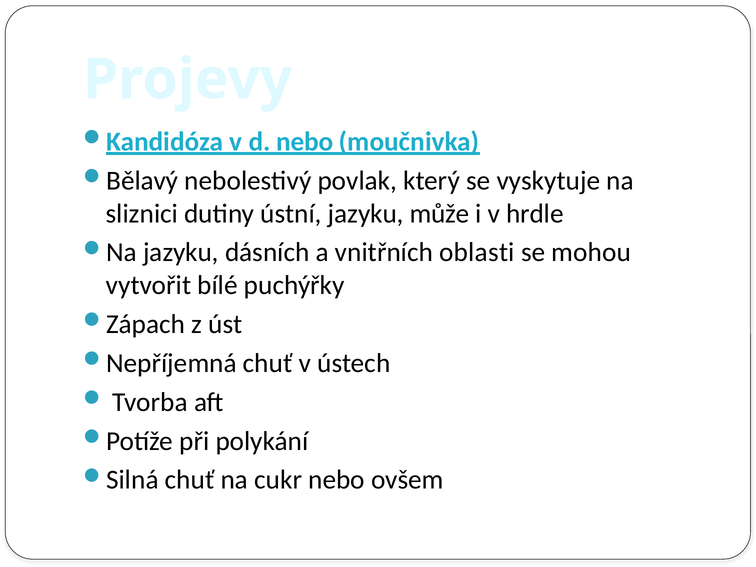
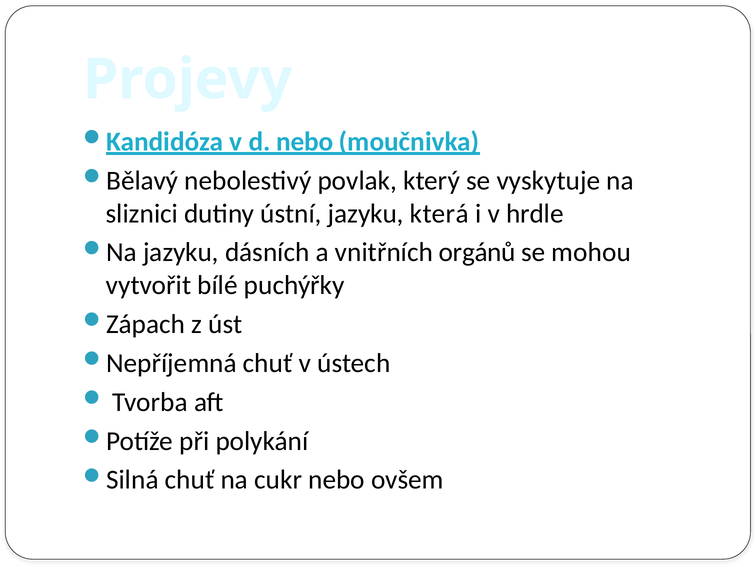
může: může -> která (439, 214)
oblasti: oblasti -> orgánů (477, 252)
